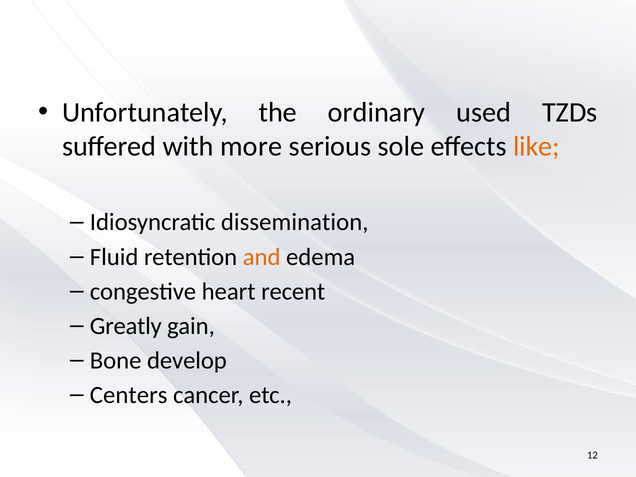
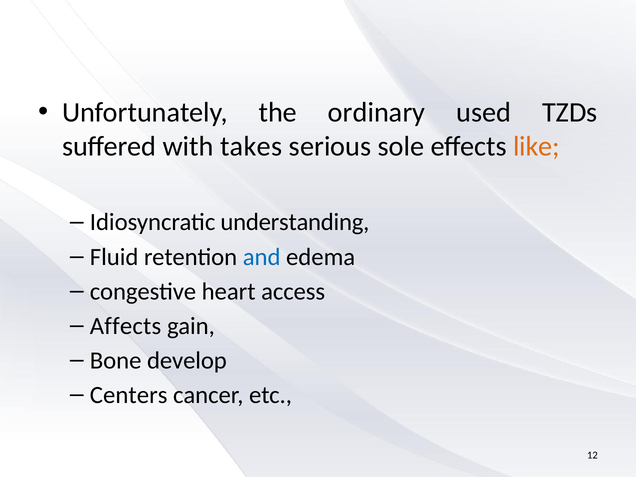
more: more -> takes (251, 146)
dissemination: dissemination -> understanding (295, 222)
and colour: orange -> blue (262, 257)
recent: recent -> access (293, 291)
Greatly: Greatly -> Affects (126, 326)
